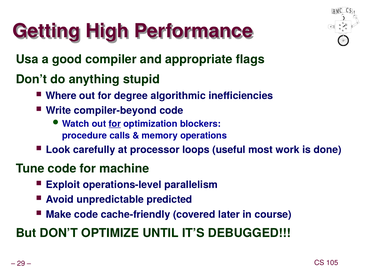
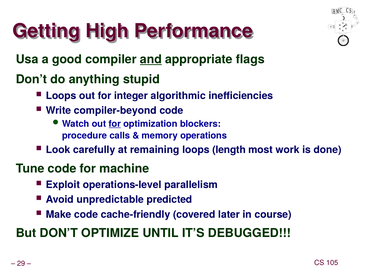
and underline: none -> present (151, 59)
Where: Where -> Loops (61, 96)
degree: degree -> integer (131, 96)
processor: processor -> remaining (155, 150)
useful: useful -> length (229, 150)
